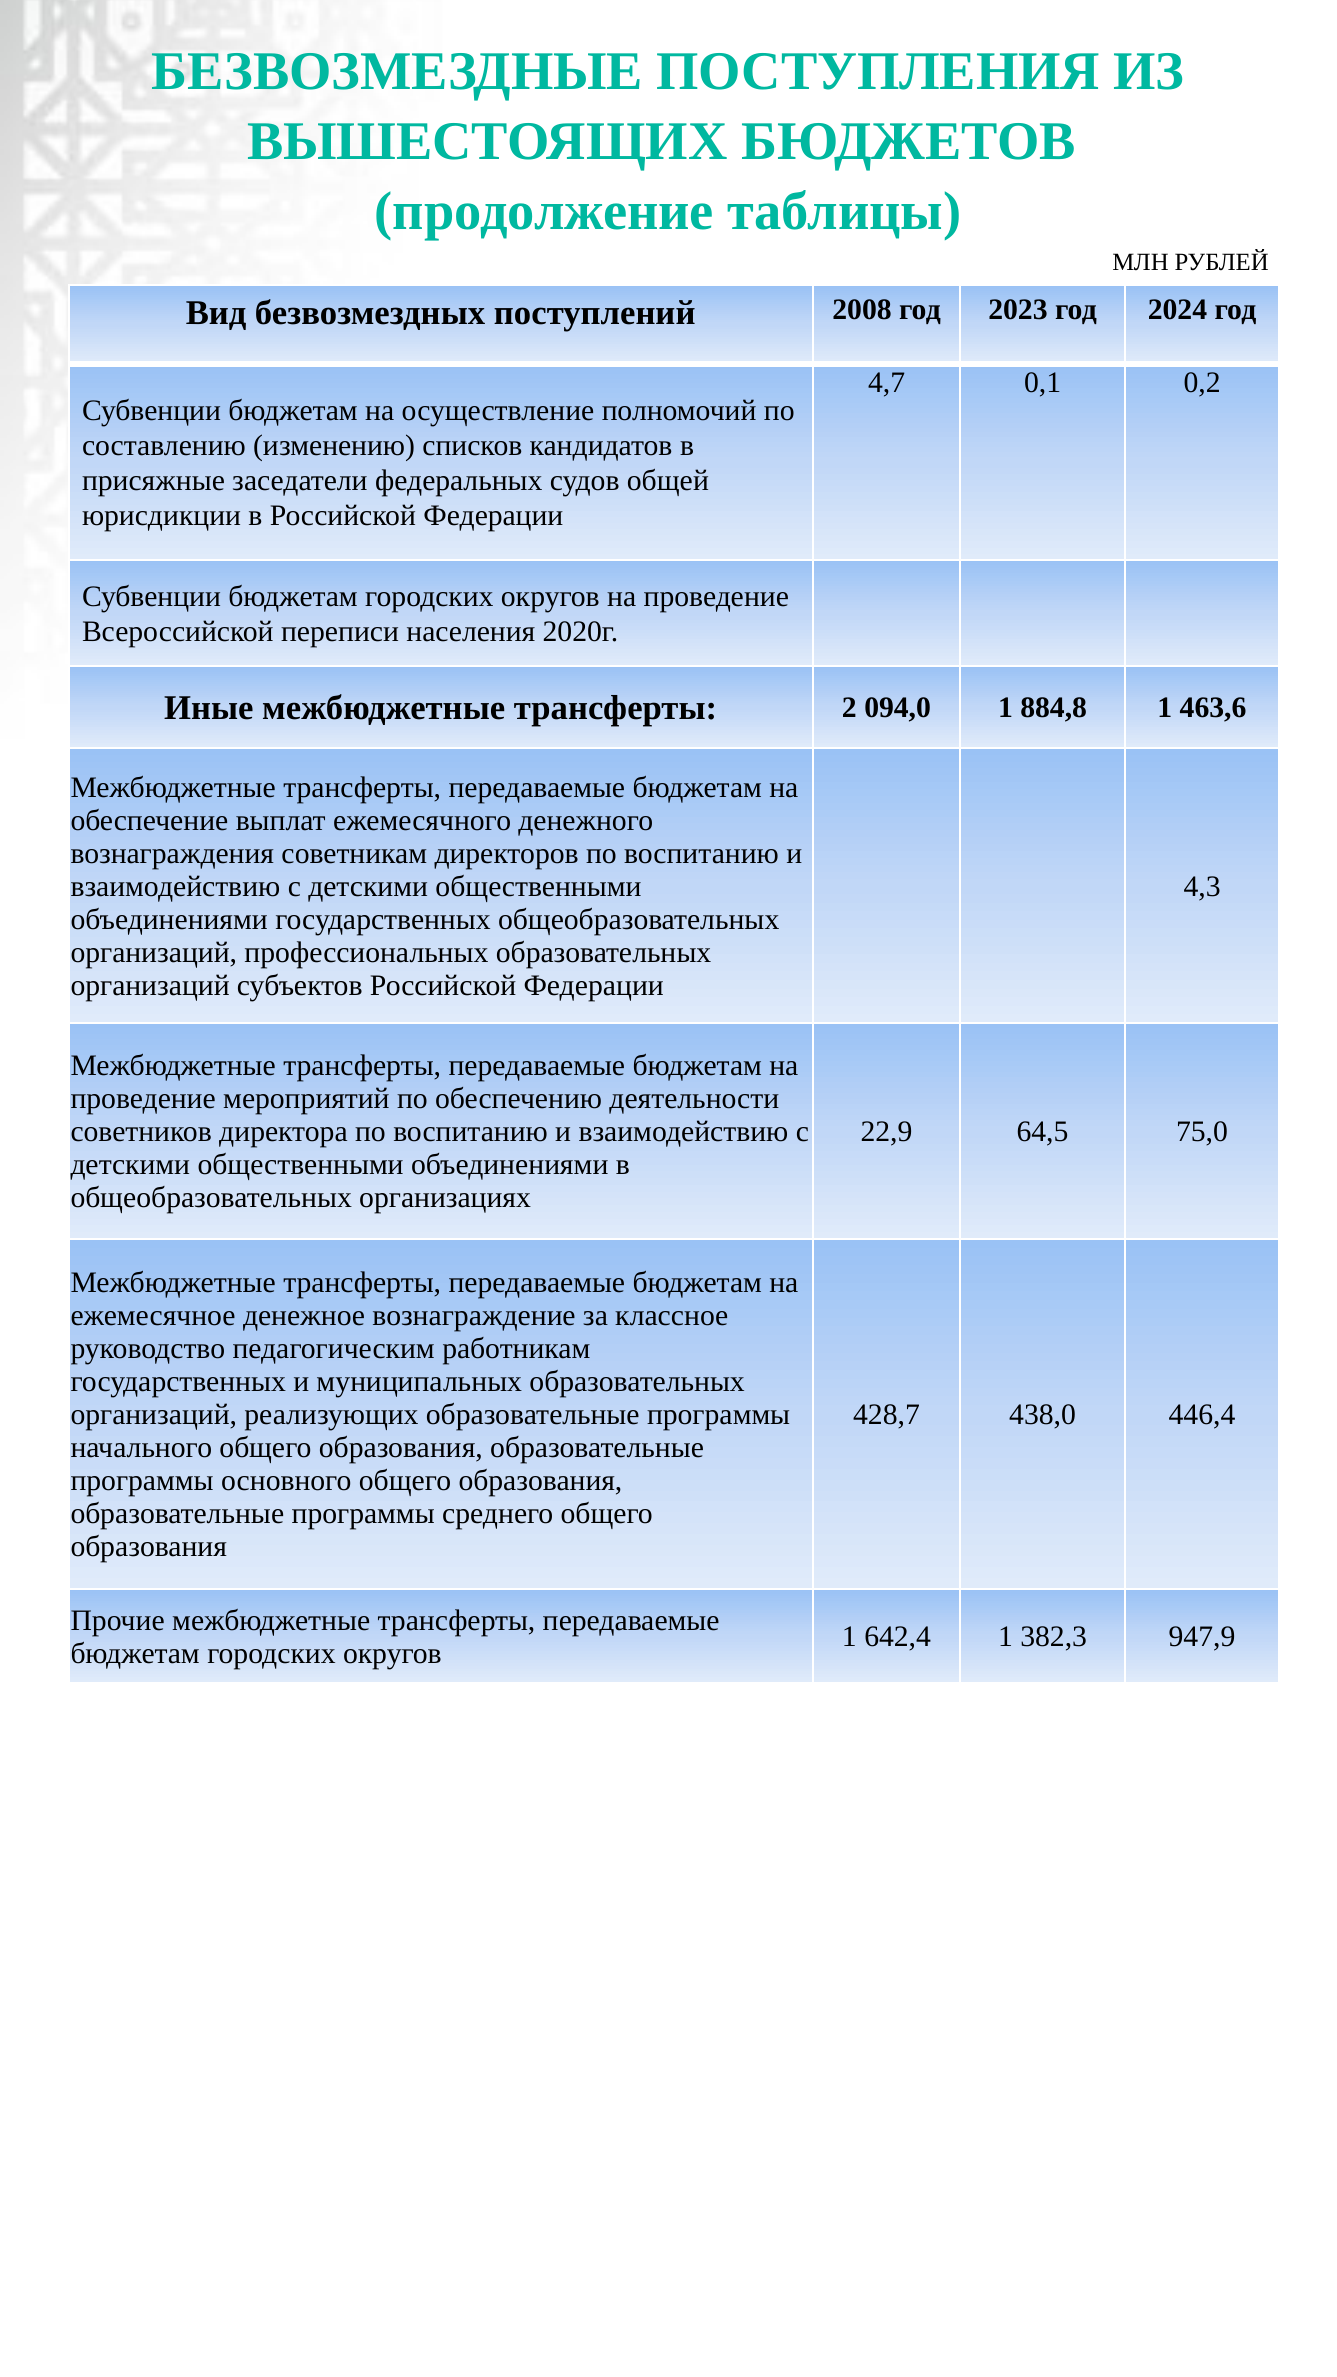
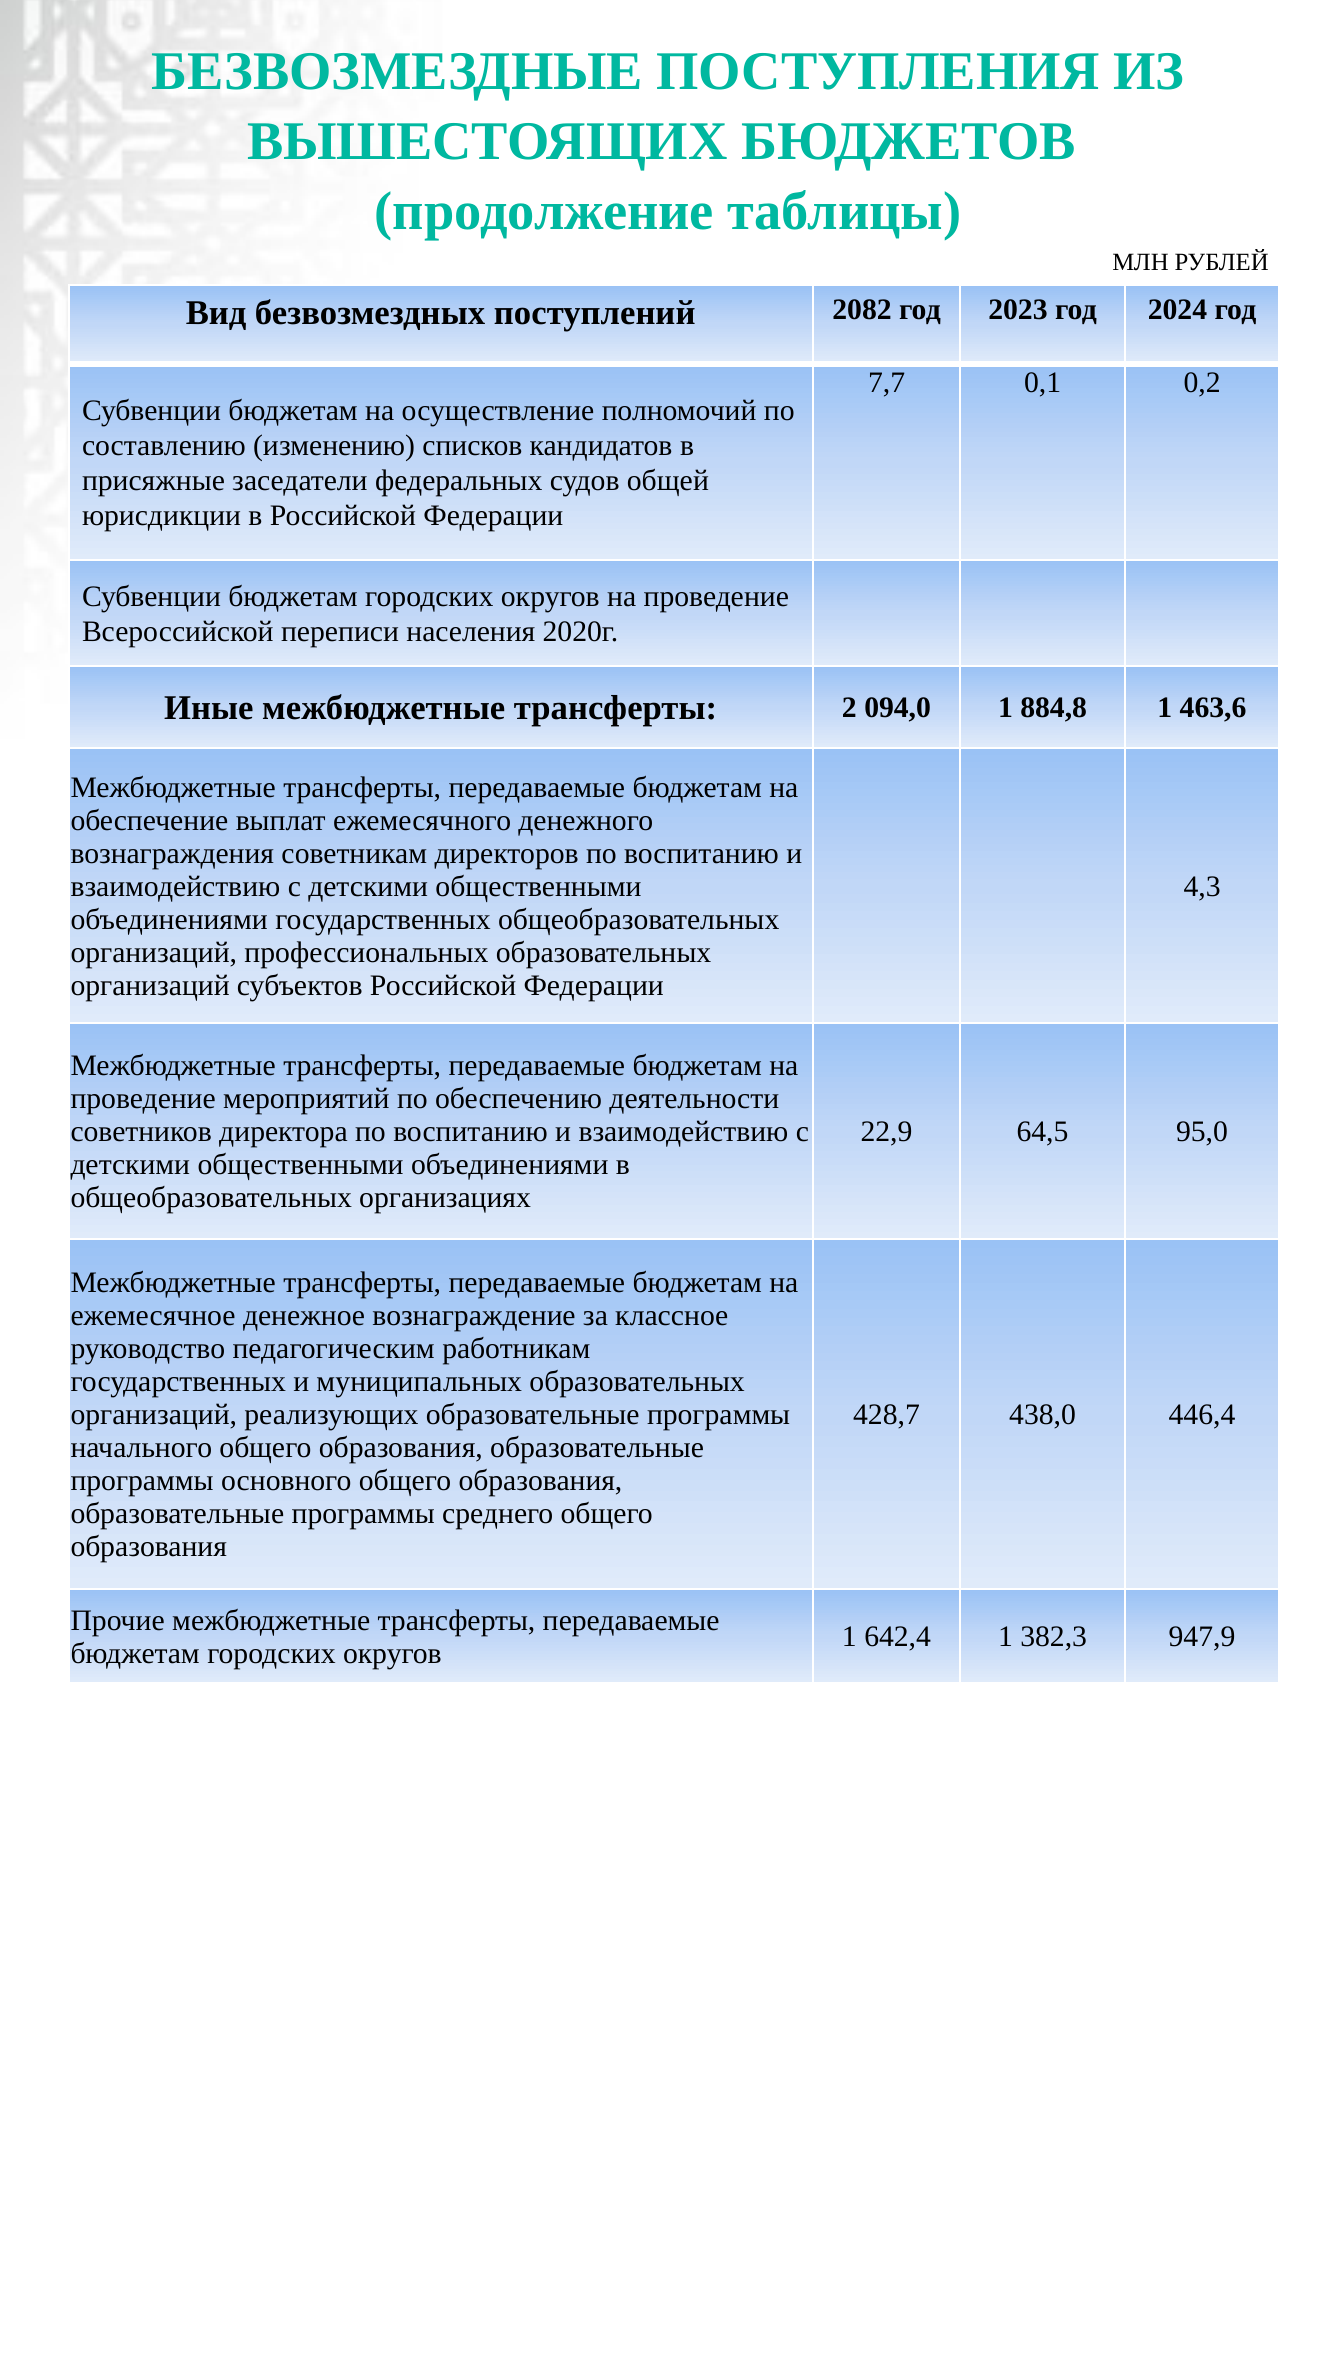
2008: 2008 -> 2082 (862, 310)
4,7: 4,7 -> 7,7 (887, 383)
75,0: 75,0 -> 95,0 (1202, 1132)
